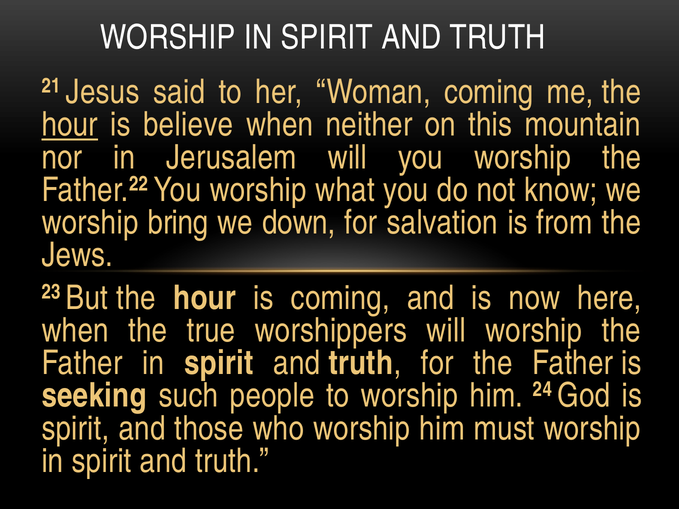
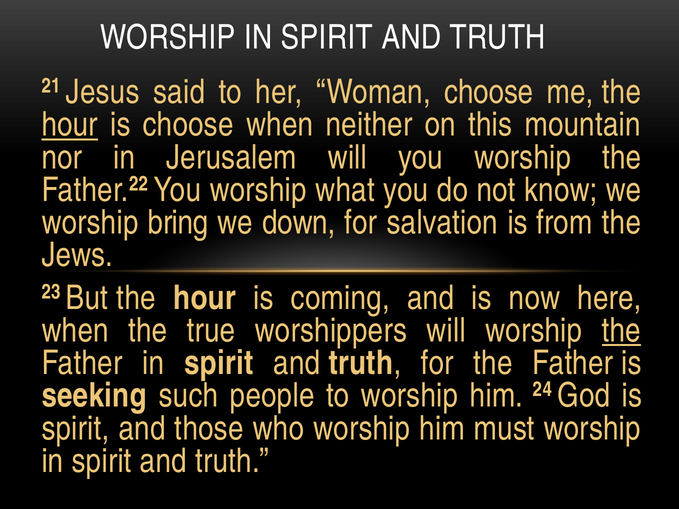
Woman coming: coming -> choose (489, 92)
is believe: believe -> choose (188, 125)
the underline: none -> present (621, 331)
